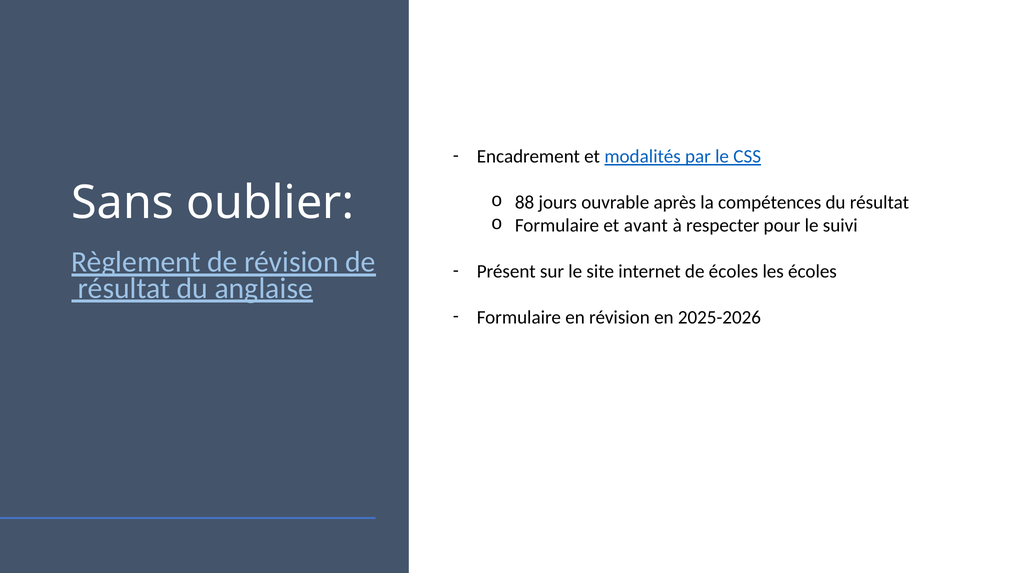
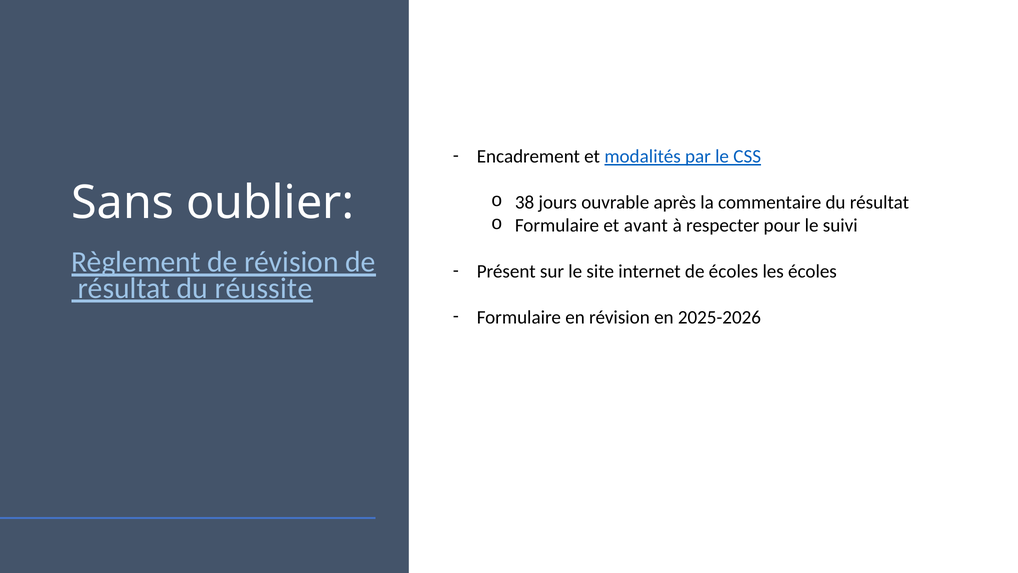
88: 88 -> 38 (525, 203)
compétences: compétences -> commentaire (770, 203)
anglaise: anglaise -> réussite (264, 288)
